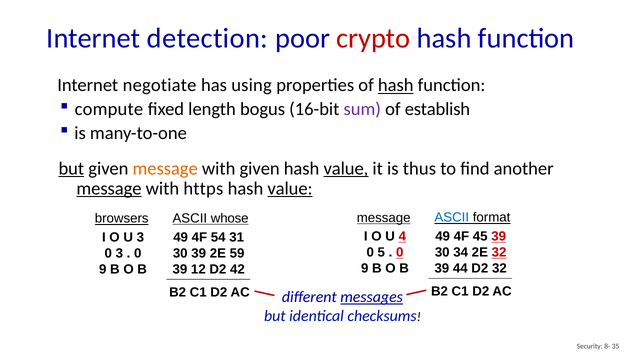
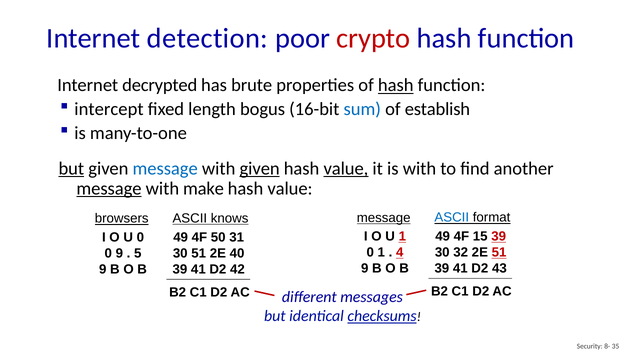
negotiate: negotiate -> decrypted (160, 85)
using: using -> brute (252, 85)
compute: compute -> intercept (109, 109)
sum colour: purple -> blue (362, 109)
message colour: orange -> blue (165, 169)
given underline: none -> present (260, 169)
is thus: thus -> with (419, 169)
https: https -> make (204, 189)
value underline: present -> none (290, 189)
whose: whose -> knows (230, 218)
U 4: 4 -> 1 (402, 236)
45: 45 -> 15 (480, 236)
U 3: 3 -> 0 (140, 237)
54: 54 -> 50 (218, 237)
0 5: 5 -> 1 (381, 252)
0: 0 -> 4 (400, 252)
34: 34 -> 32 (461, 252)
2E 32: 32 -> 51 (499, 252)
0 3: 3 -> 9 (119, 253)
0: 0 -> 5 (138, 253)
30 39: 39 -> 51 (199, 253)
59: 59 -> 40 (237, 253)
44: 44 -> 41 (460, 268)
D2 32: 32 -> 43 (499, 268)
12: 12 -> 41 (198, 269)
messages underline: present -> none (372, 297)
checksums underline: none -> present (382, 316)
